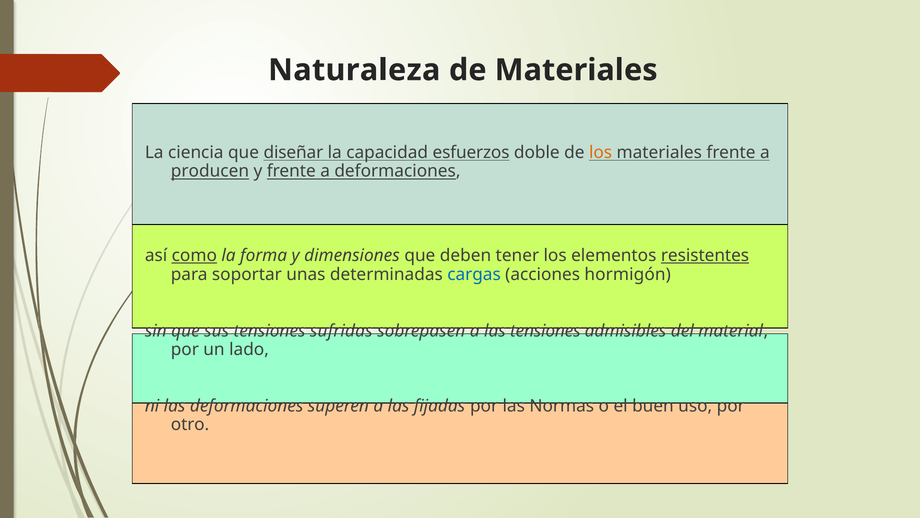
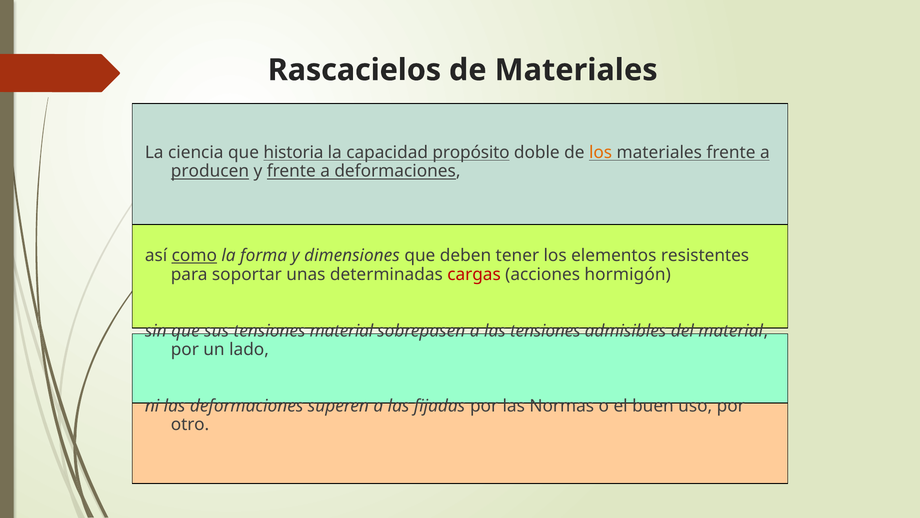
Naturaleza: Naturaleza -> Rascacielos (354, 70)
diseñar: diseñar -> historia (293, 152)
esfuerzos: esfuerzos -> propósito (471, 152)
resistentes underline: present -> none (705, 255)
cargas colour: blue -> red (474, 274)
tensiones sufridas: sufridas -> material (341, 331)
